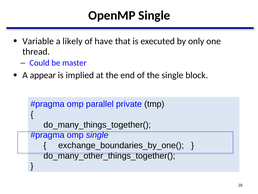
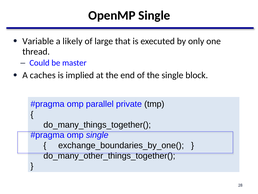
have: have -> large (104, 41)
appear: appear -> caches (43, 75)
